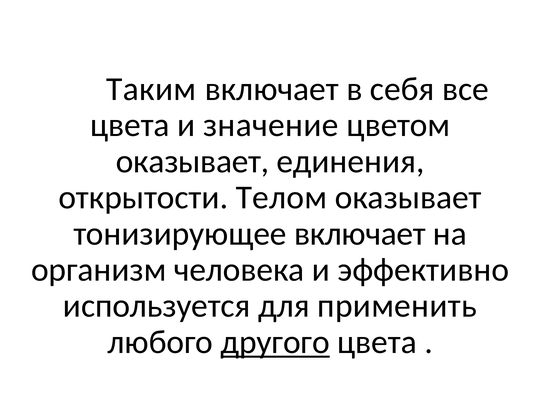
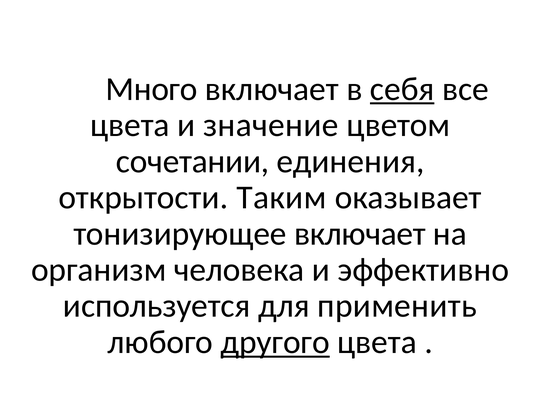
Таким: Таким -> Много (152, 89)
себя underline: none -> present (402, 89)
оказывает: оказывает -> сочетании (193, 161)
Телом: Телом -> Таким (281, 197)
